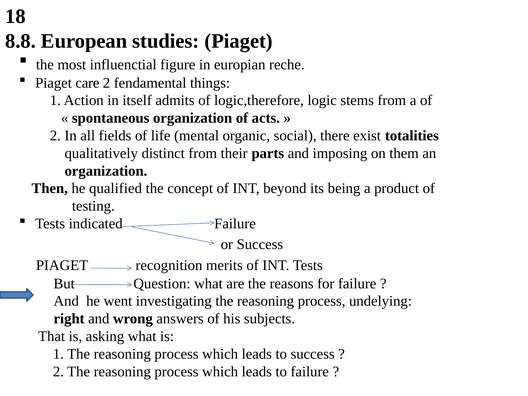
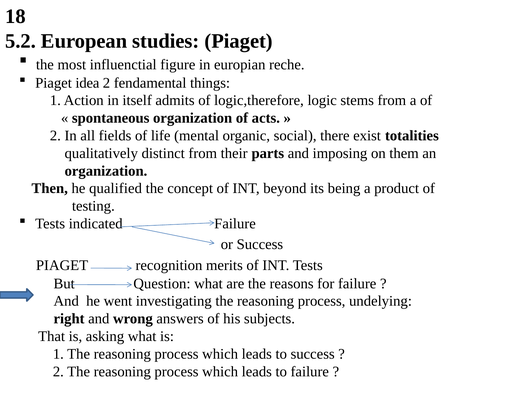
8.8: 8.8 -> 5.2 (21, 41)
care: care -> idea (87, 83)
